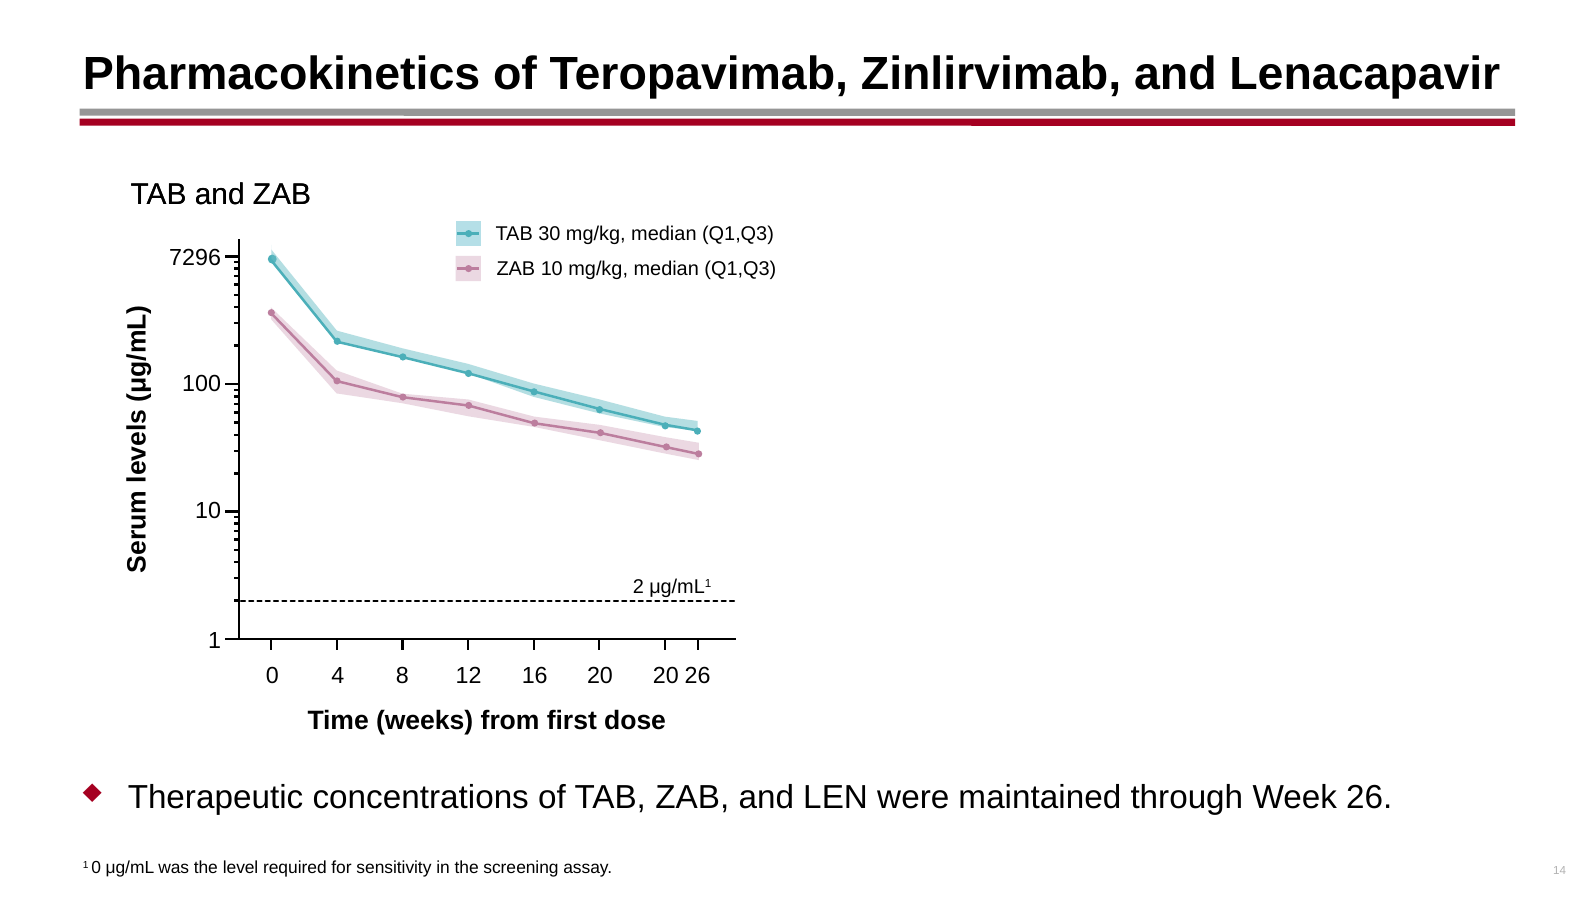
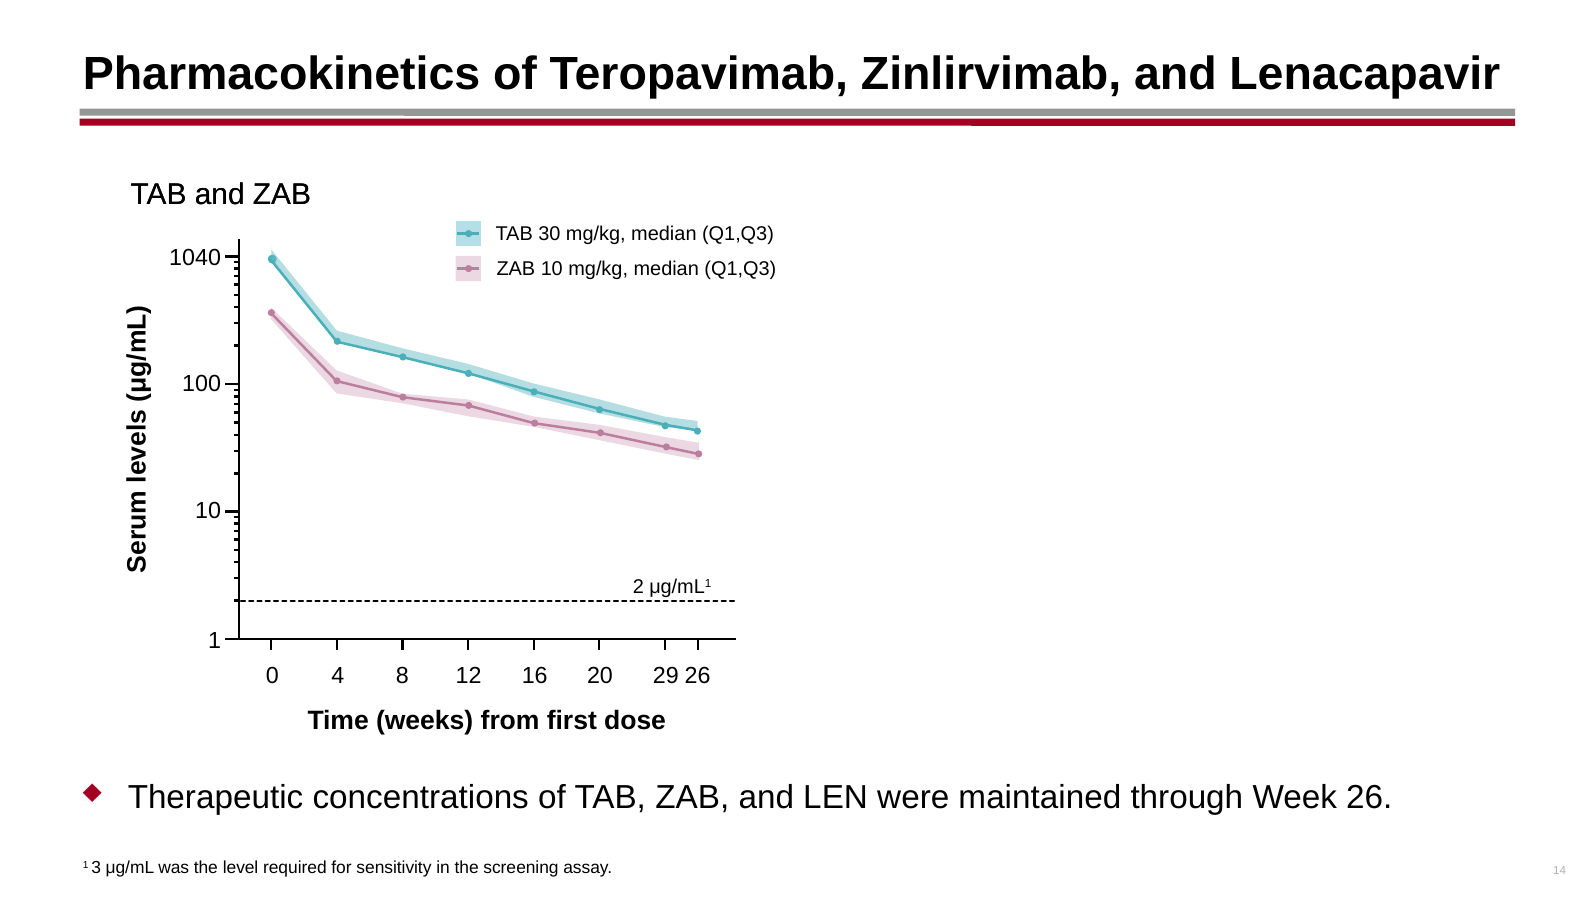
7296: 7296 -> 1040 (195, 258)
20 20: 20 -> 29 (666, 676)
1 0: 0 -> 3 (96, 868)
